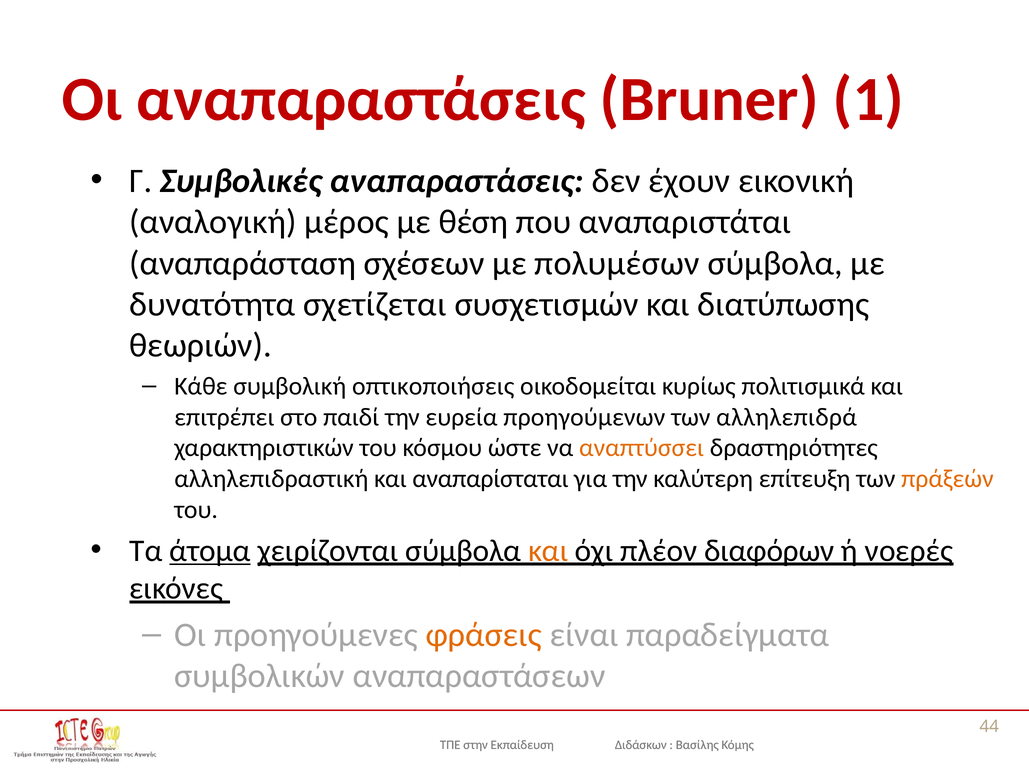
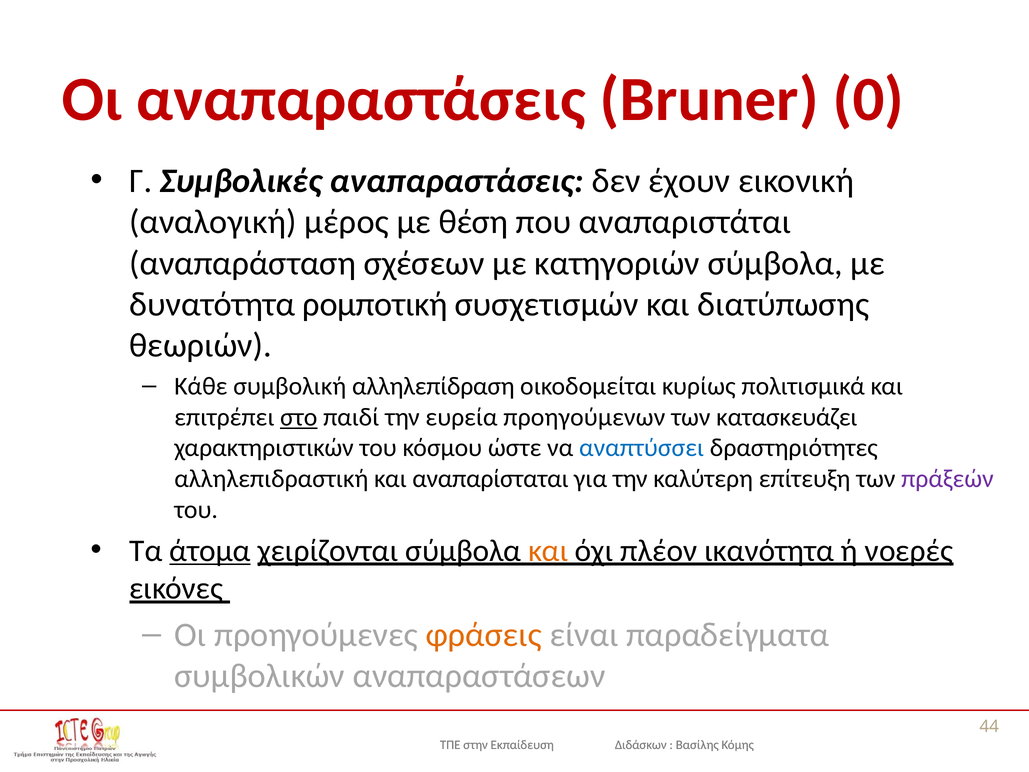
1: 1 -> 0 (868, 100)
πολυμέσων: πολυμέσων -> κατηγοριών (617, 263)
σχετίζεται: σχετίζεται -> ρομποτική (375, 304)
οπτικοποιήσεις: οπτικοποιήσεις -> αλληλεπίδραση (433, 386)
στο underline: none -> present (299, 417)
αλληλεπιδρά: αλληλεπιδρά -> κατασκευάζει (787, 417)
αναπτύσσει colour: orange -> blue (642, 448)
πράξεών colour: orange -> purple (947, 479)
διαφόρων: διαφόρων -> ικανότητα (769, 551)
